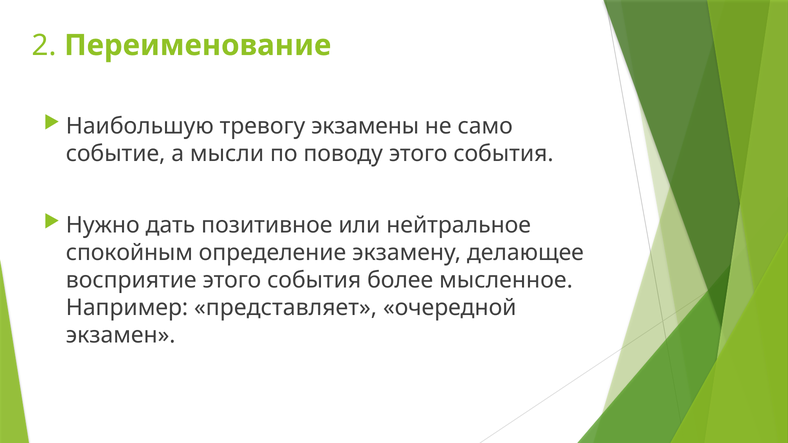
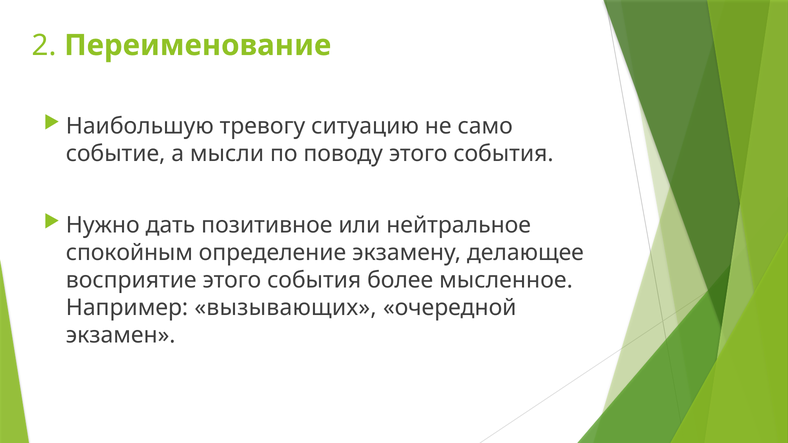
экзамены: экзамены -> ситуацию (365, 126)
представляет: представляет -> вызывающих (285, 308)
